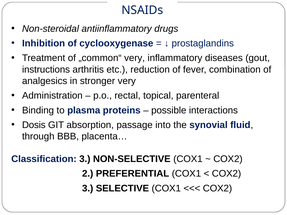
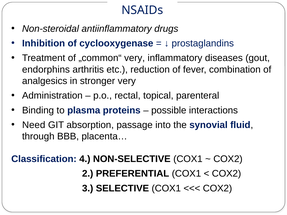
instructions: instructions -> endorphins (46, 70)
Dosis: Dosis -> Need (34, 125)
Classification 3: 3 -> 4 (85, 159)
